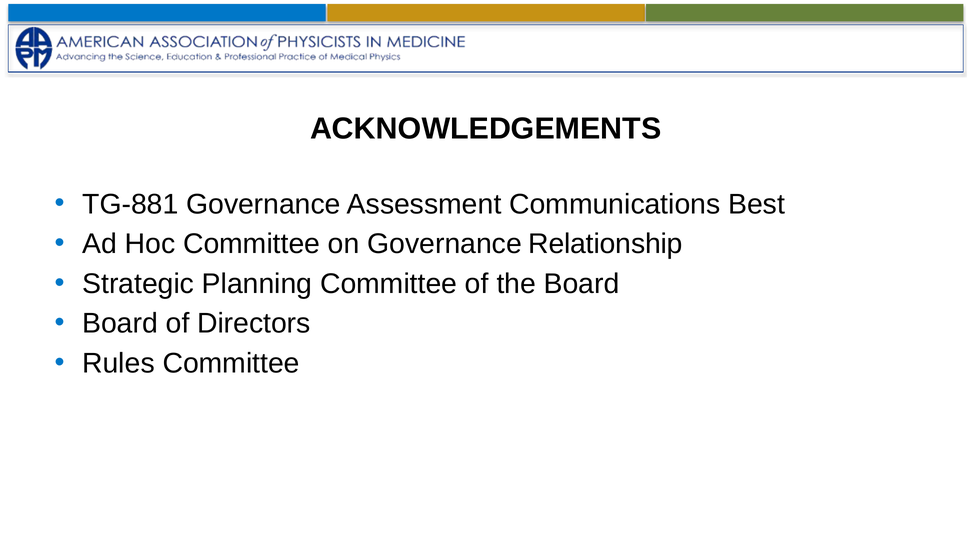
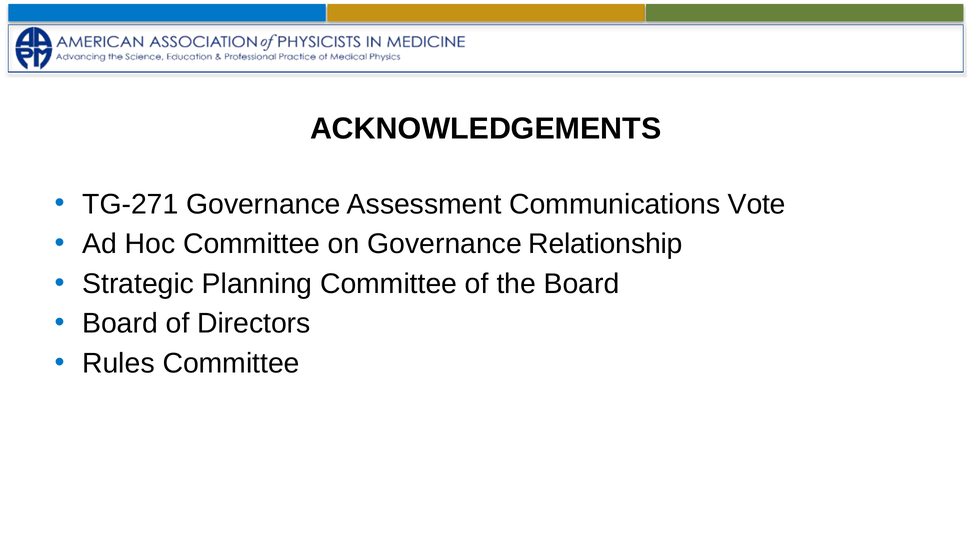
TG-881: TG-881 -> TG-271 (130, 204)
Best: Best -> Vote (757, 204)
